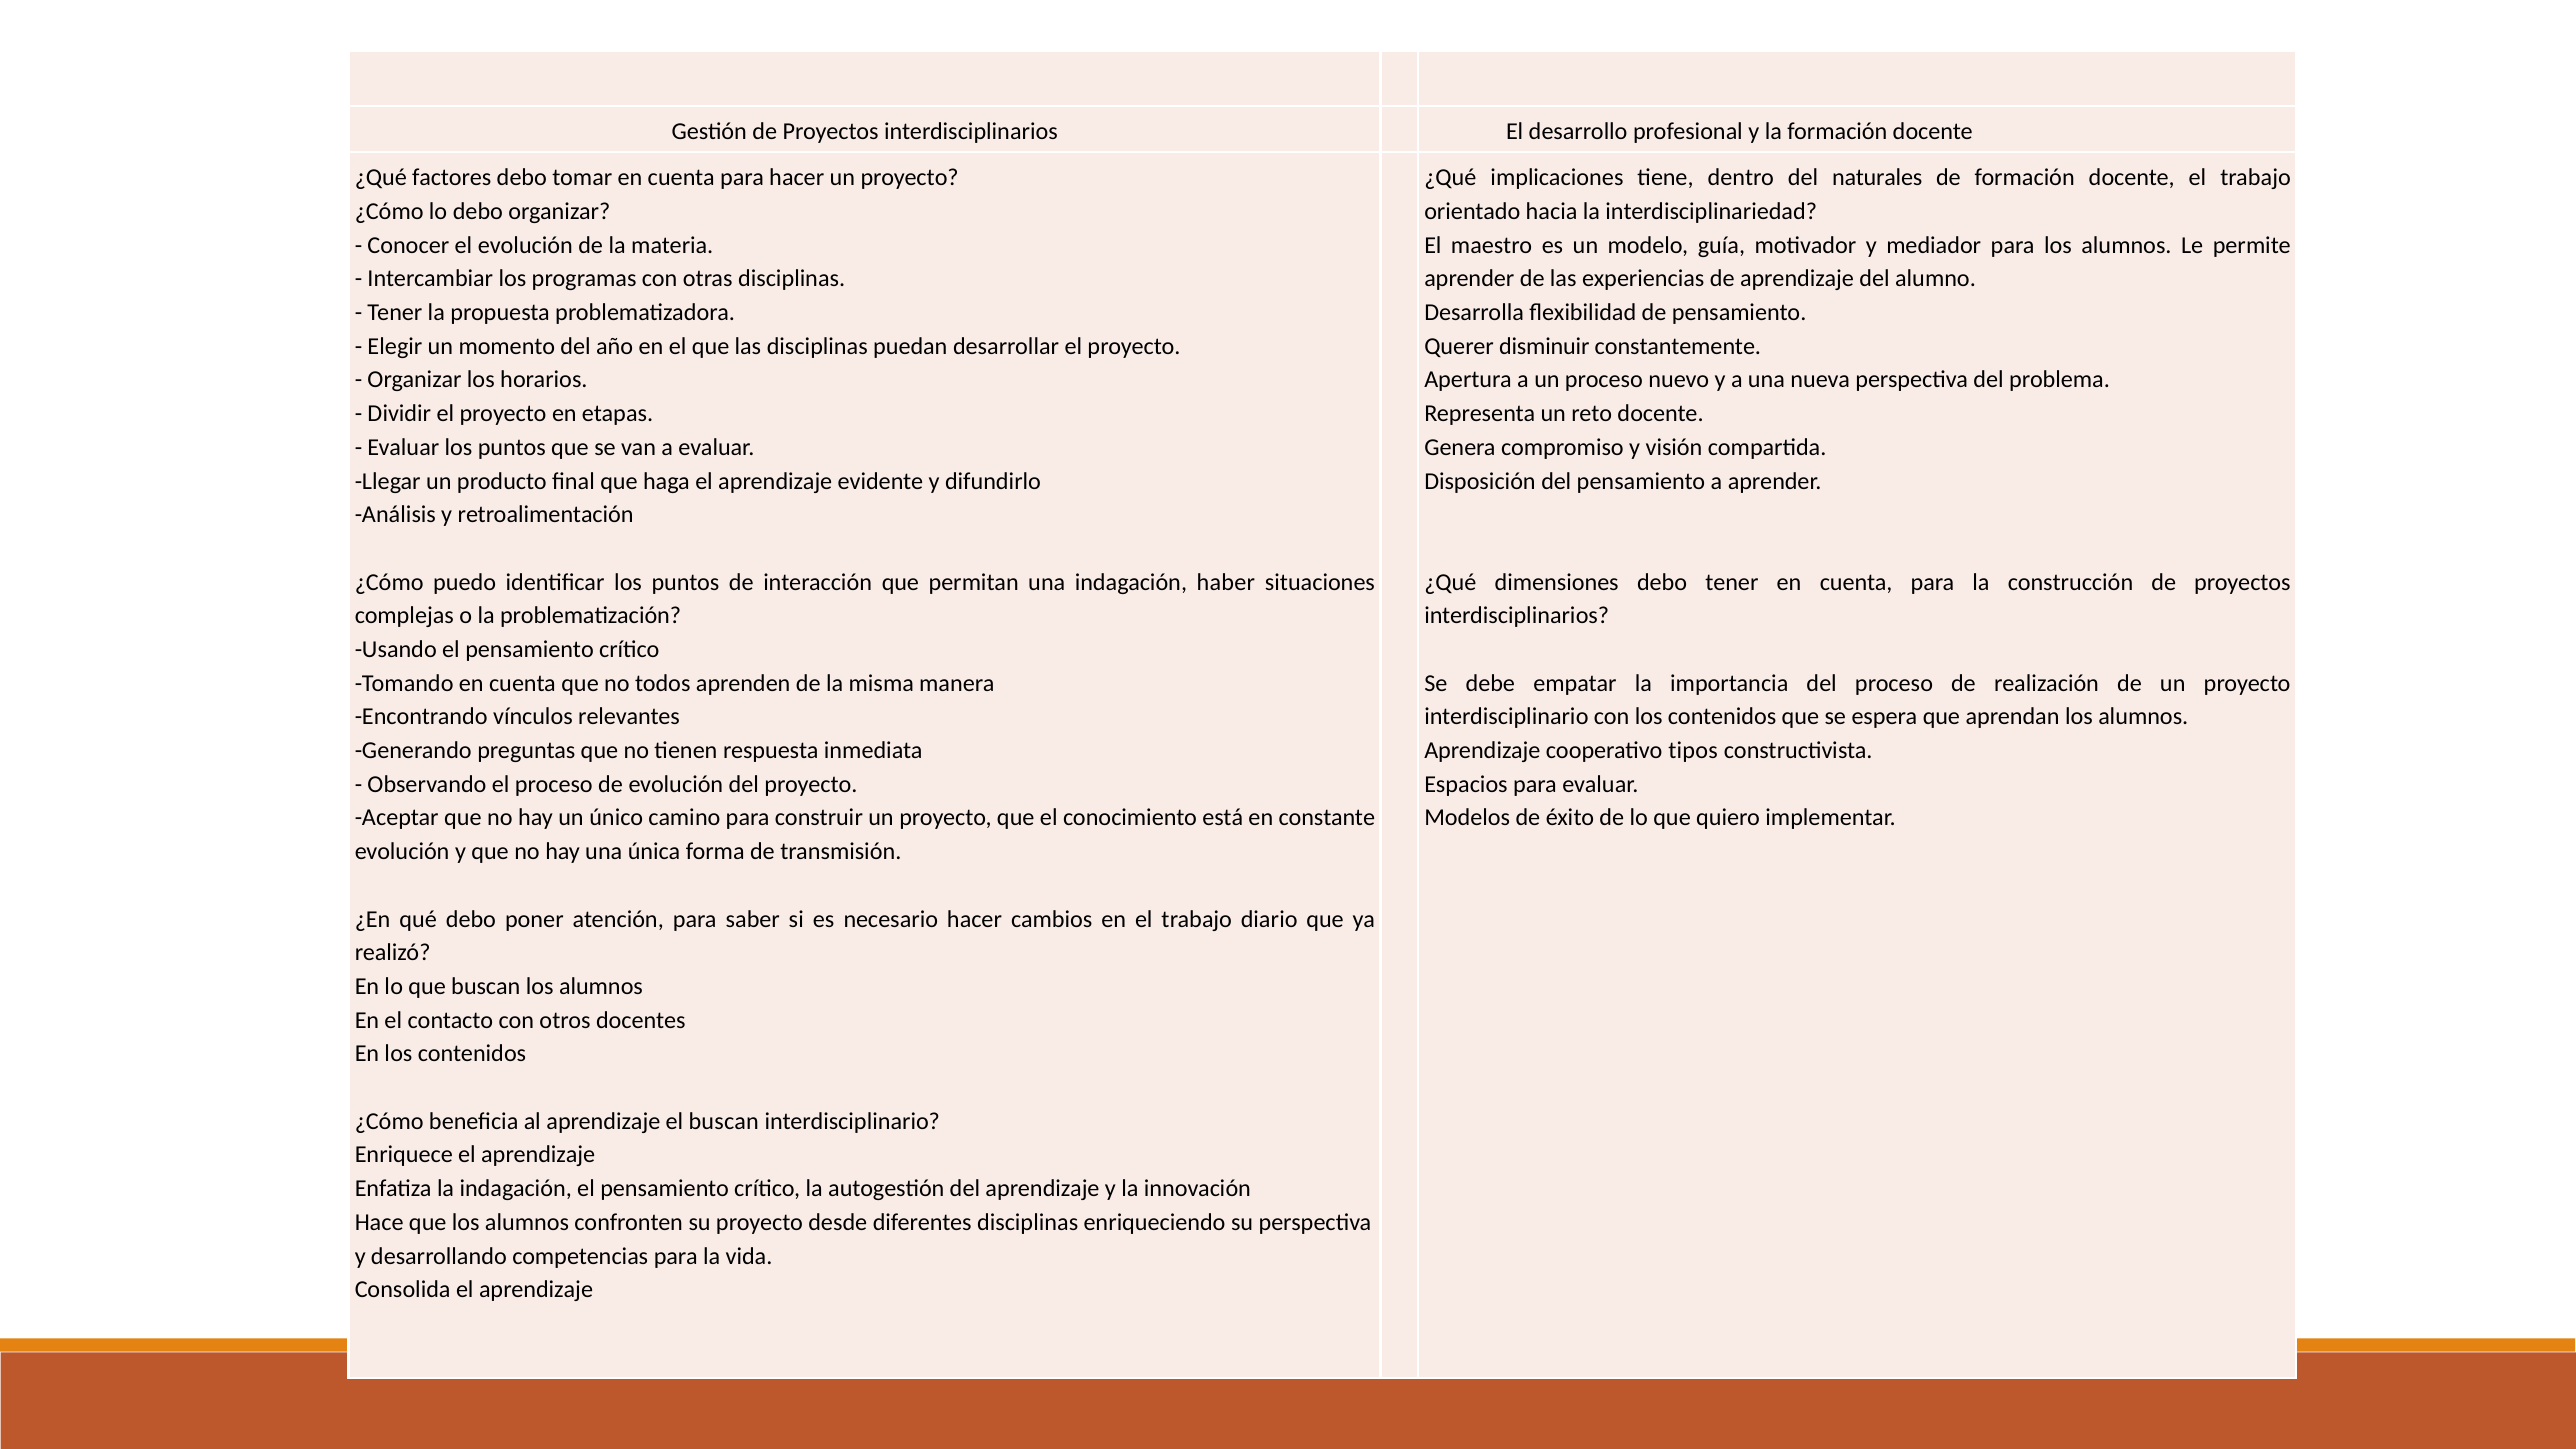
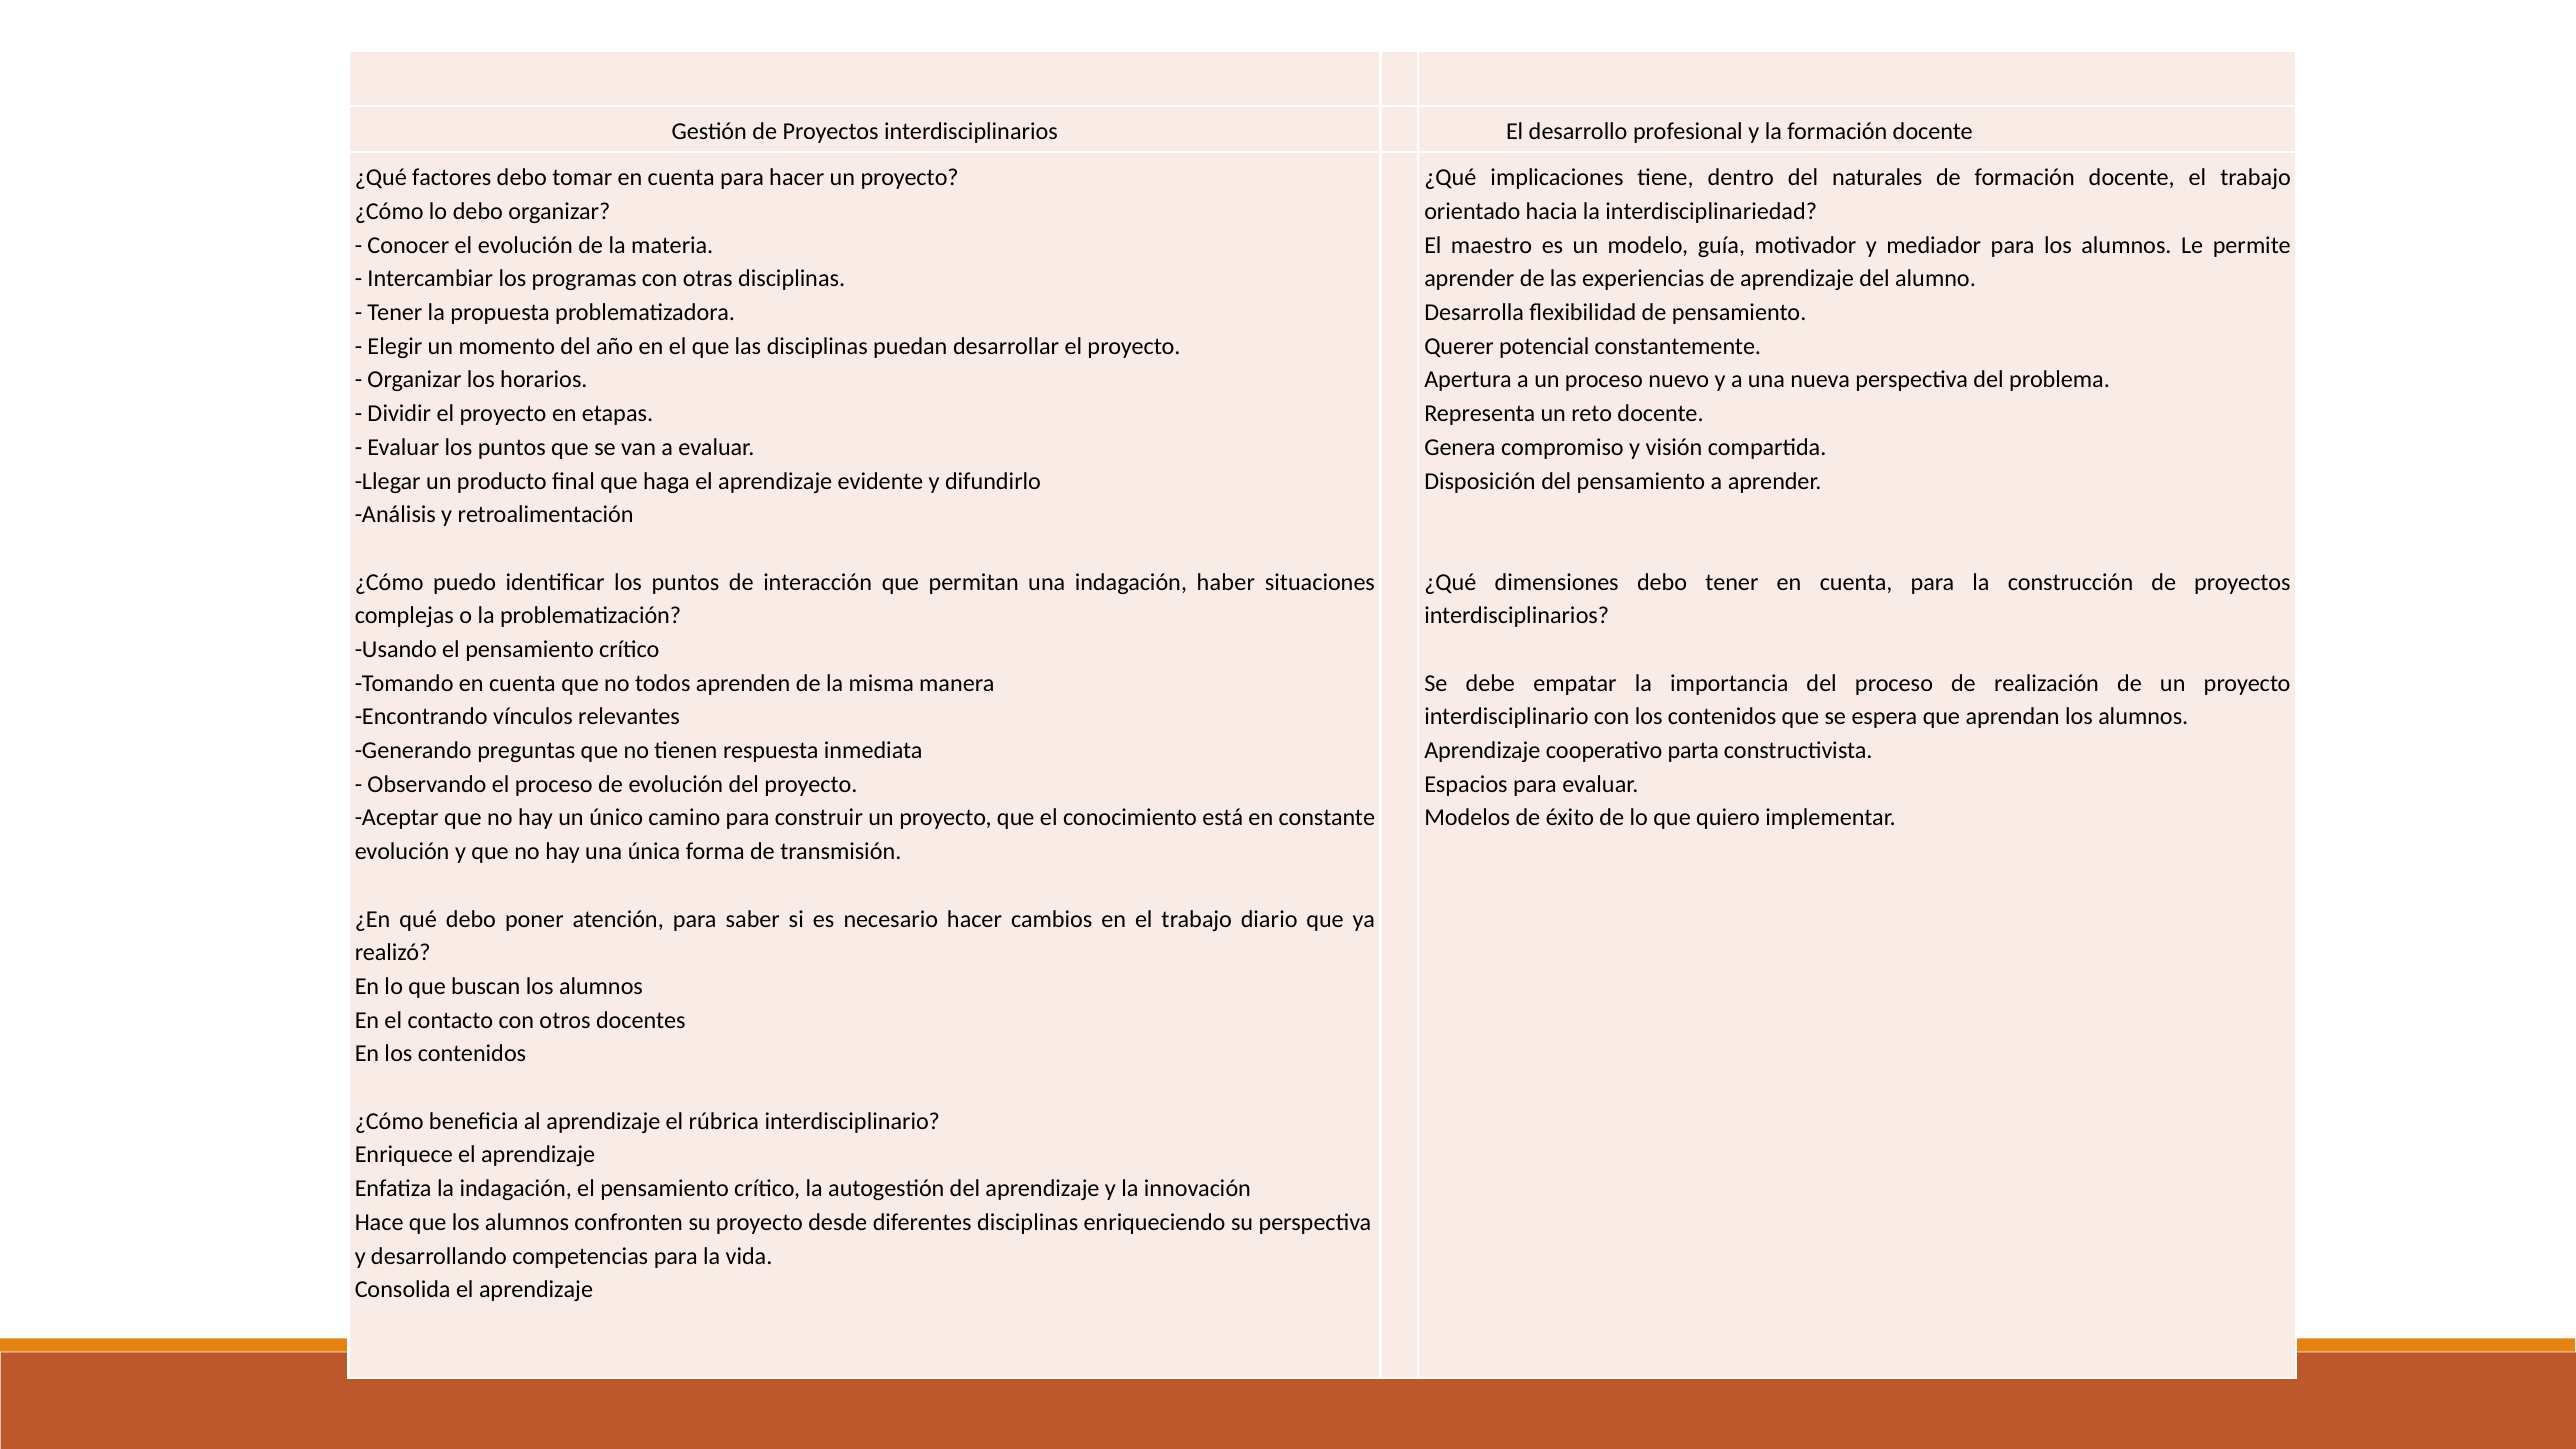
disminuir: disminuir -> potencial (1544, 346)
tipos: tipos -> parta (1693, 751)
el buscan: buscan -> rúbrica (724, 1121)
